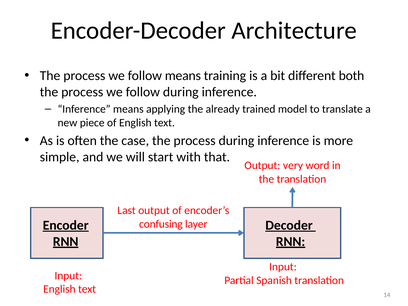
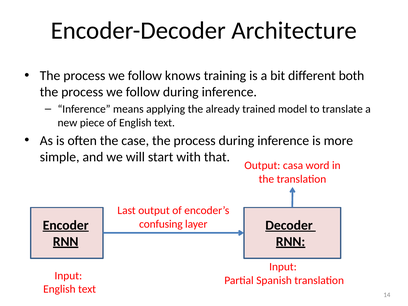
follow means: means -> knows (183, 76)
very: very -> casa (293, 165)
